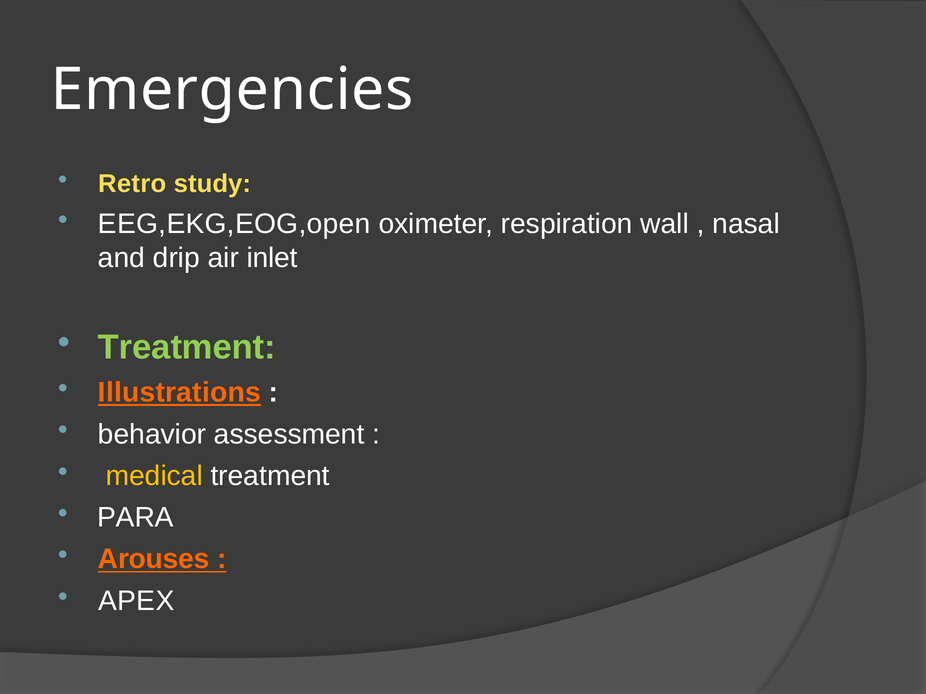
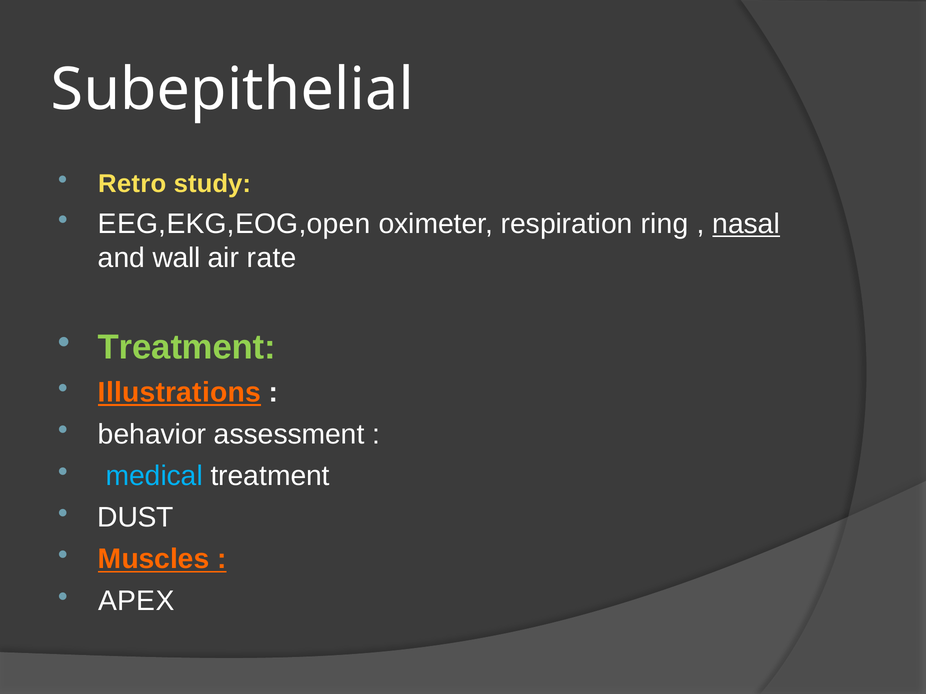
Emergencies: Emergencies -> Subepithelial (232, 90)
wall: wall -> ring (665, 224)
nasal underline: none -> present (746, 224)
drip: drip -> wall (176, 258)
inlet: inlet -> rate (272, 258)
medical colour: yellow -> light blue (154, 476)
PARA: PARA -> DUST (135, 518)
Arouses: Arouses -> Muscles (154, 560)
